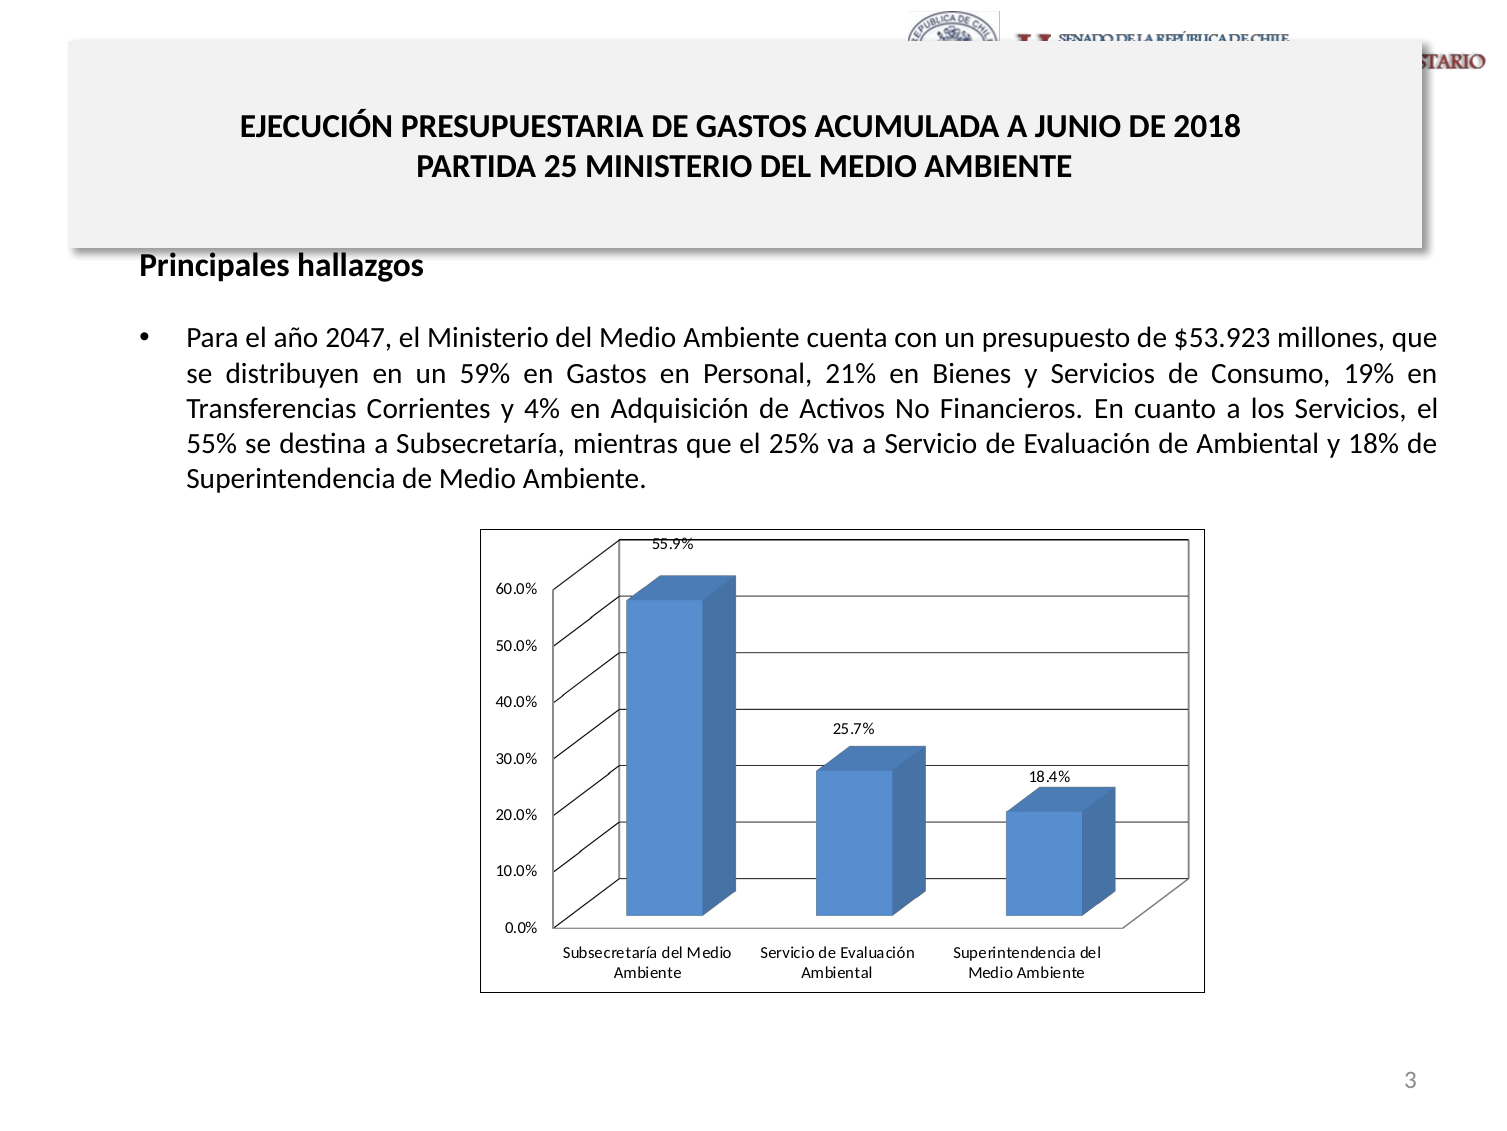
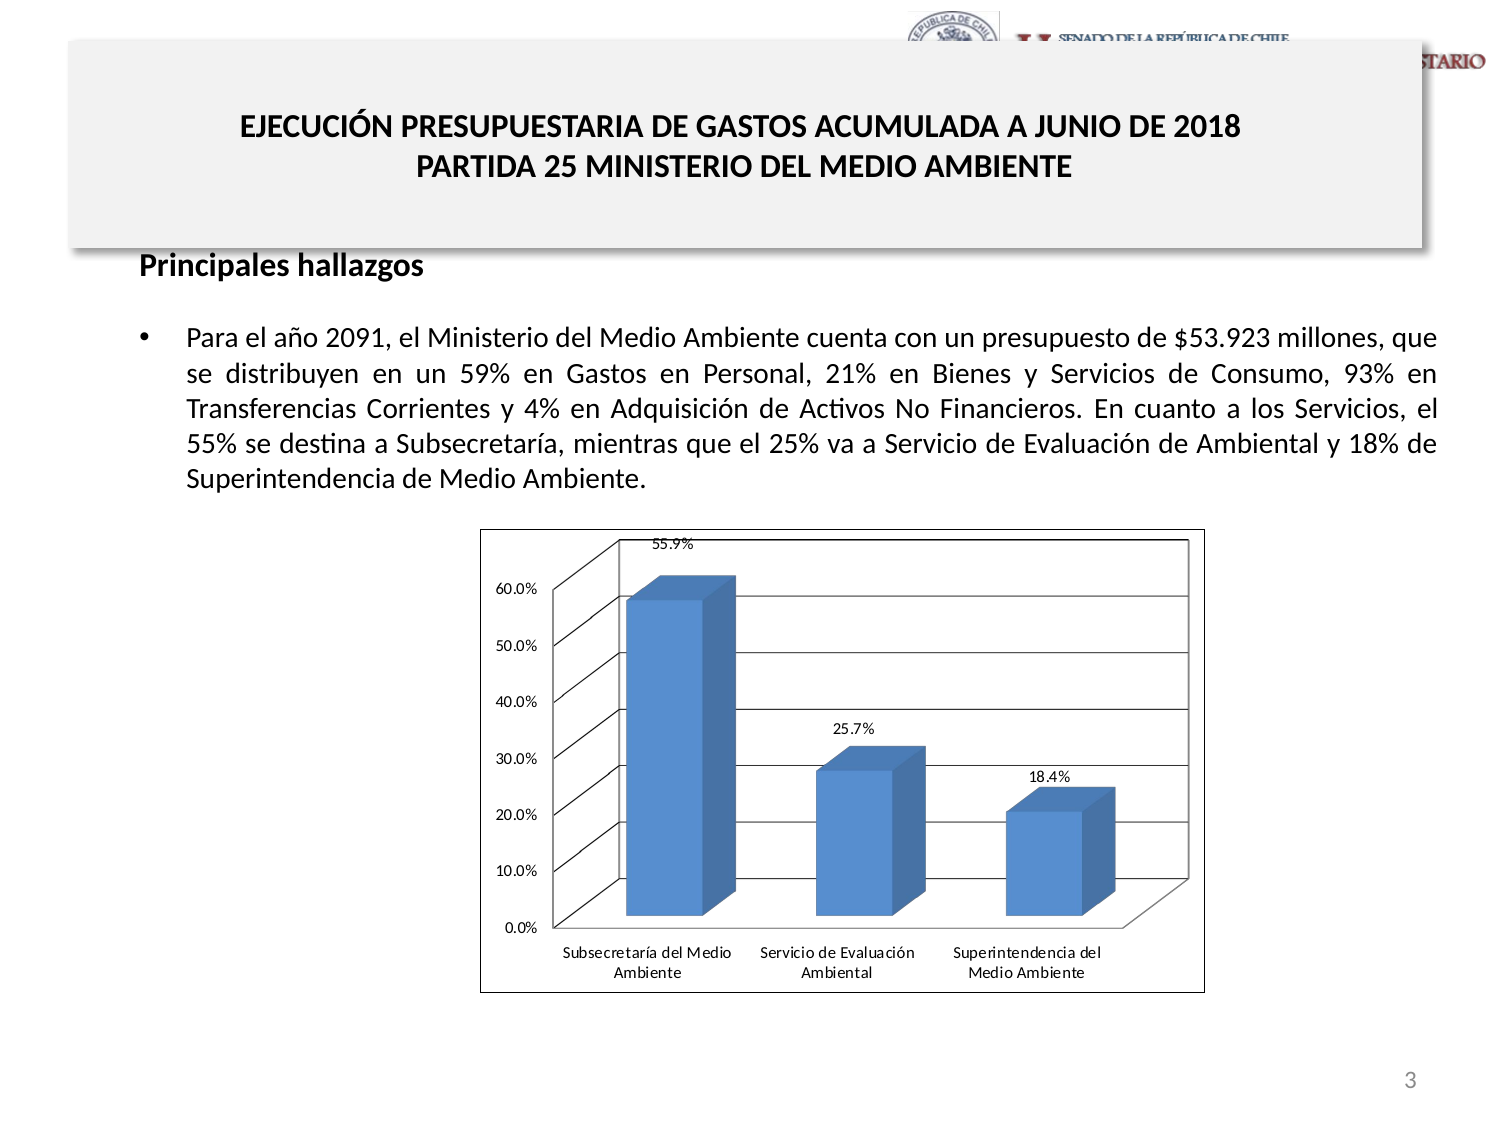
2047: 2047 -> 2091 (359, 338)
19%: 19% -> 93% (1369, 373)
